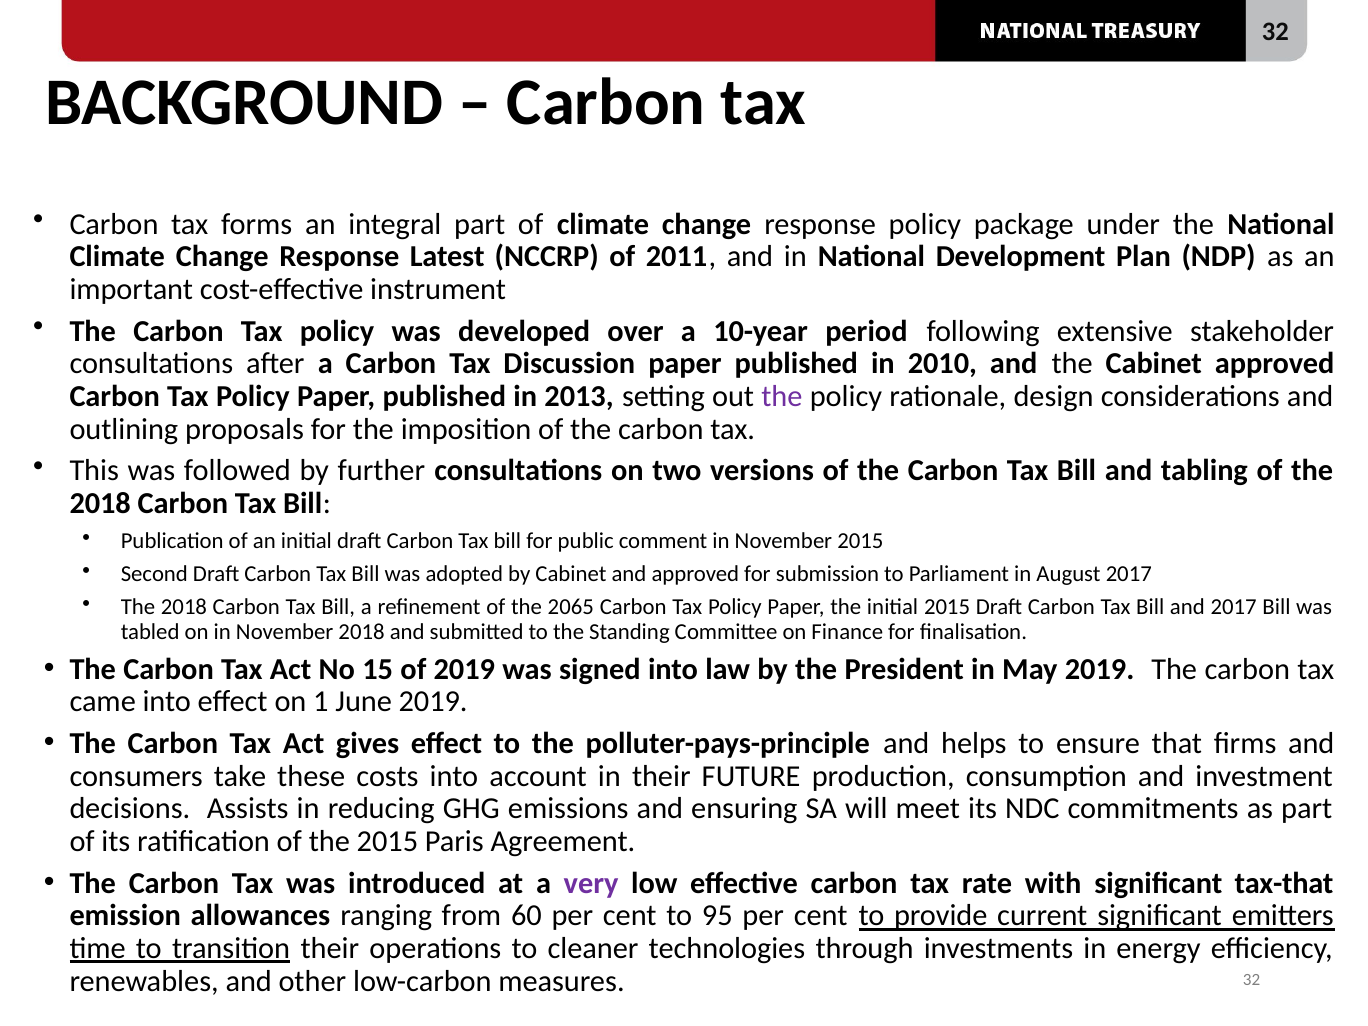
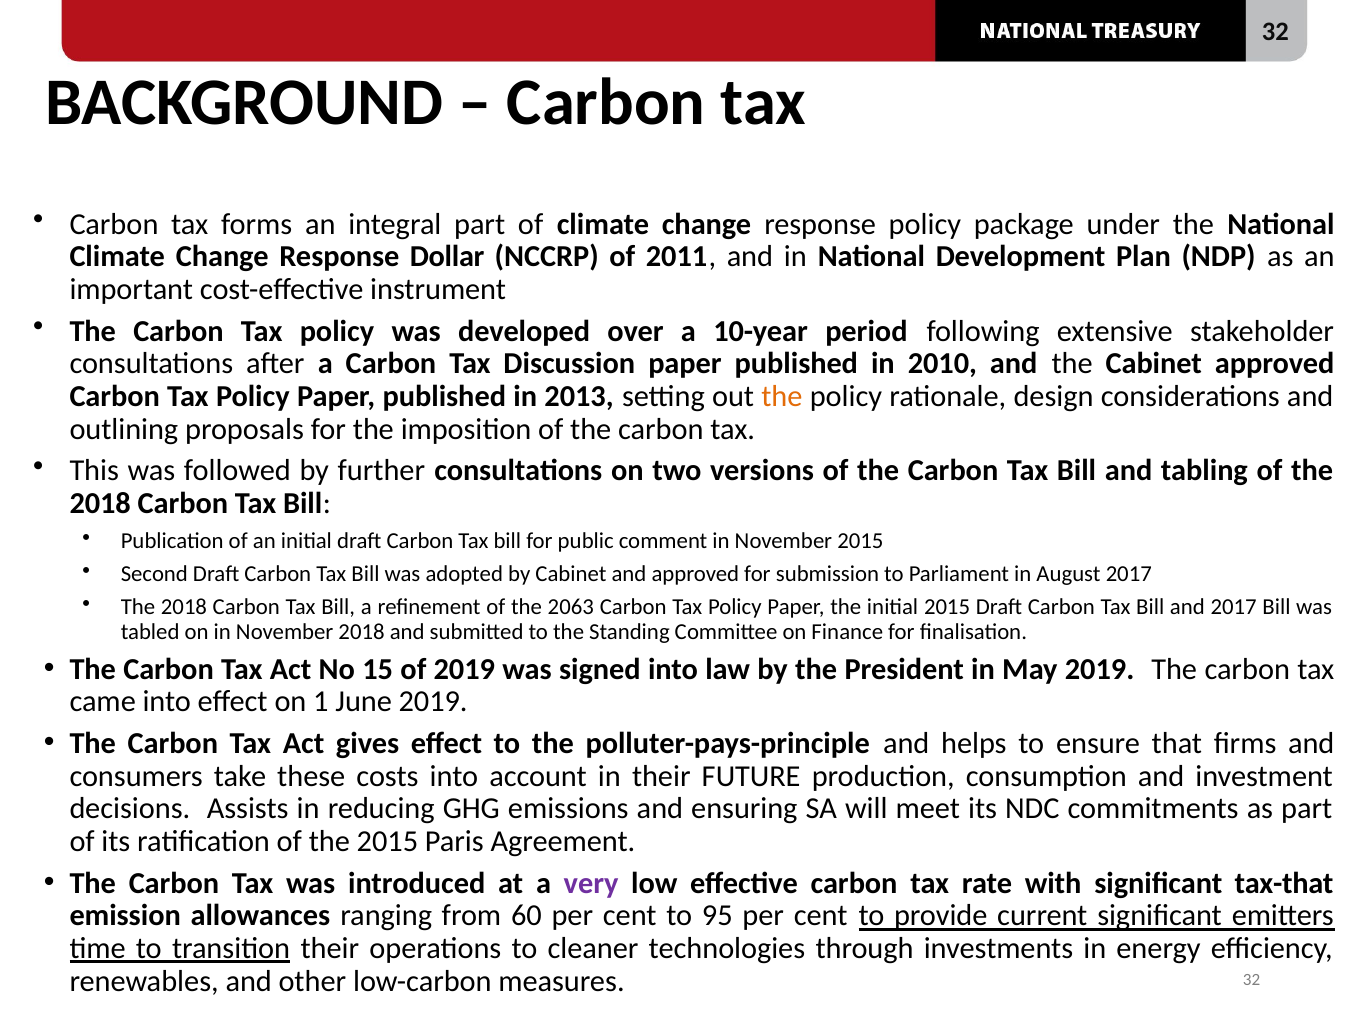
Latest: Latest -> Dollar (447, 257)
the colour: purple -> orange (782, 397)
2065: 2065 -> 2063 (571, 607)
